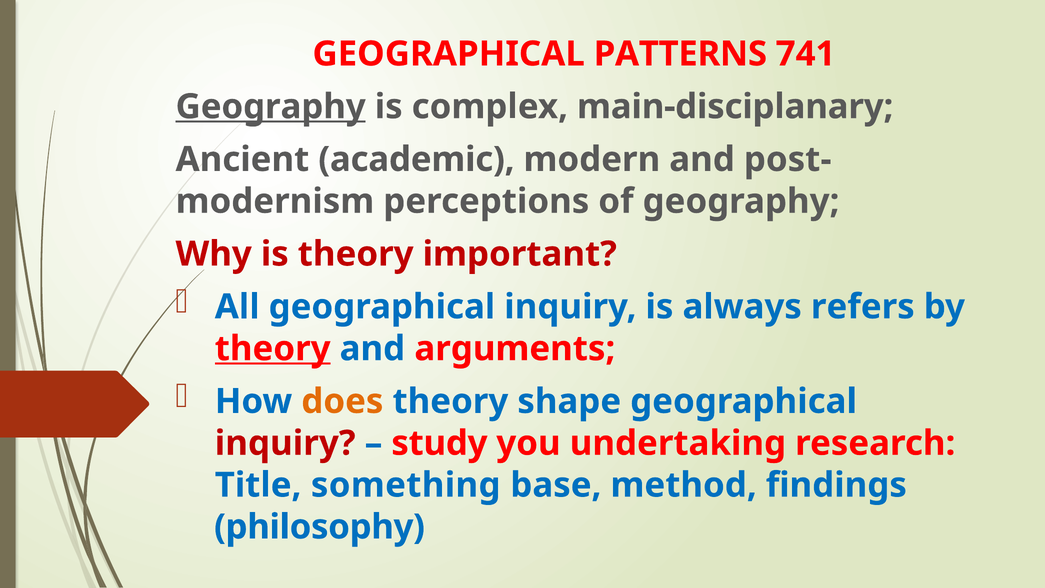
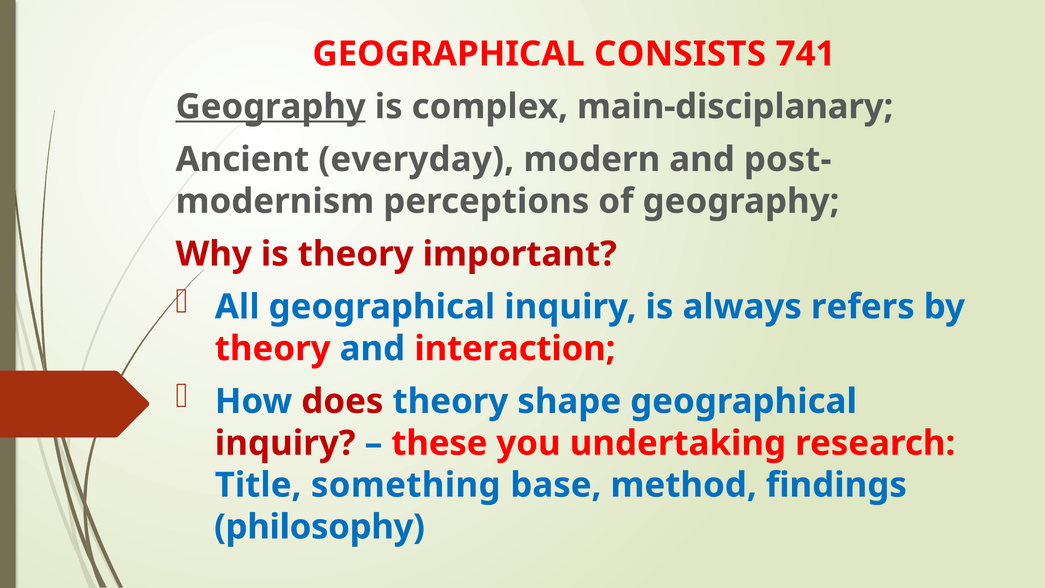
PATTERNS: PATTERNS -> CONSISTS (680, 54)
academic: academic -> everyday (416, 159)
theory underline: present -> none (273, 349)
arguments: arguments -> interaction (515, 349)
does colour: orange -> red (342, 401)
study: study -> these (439, 443)
